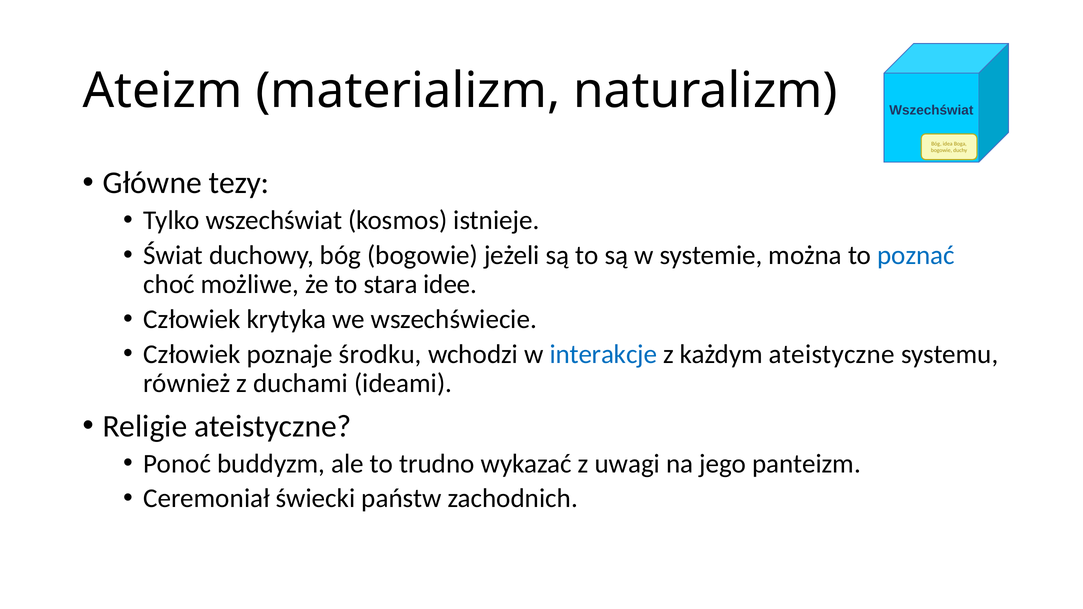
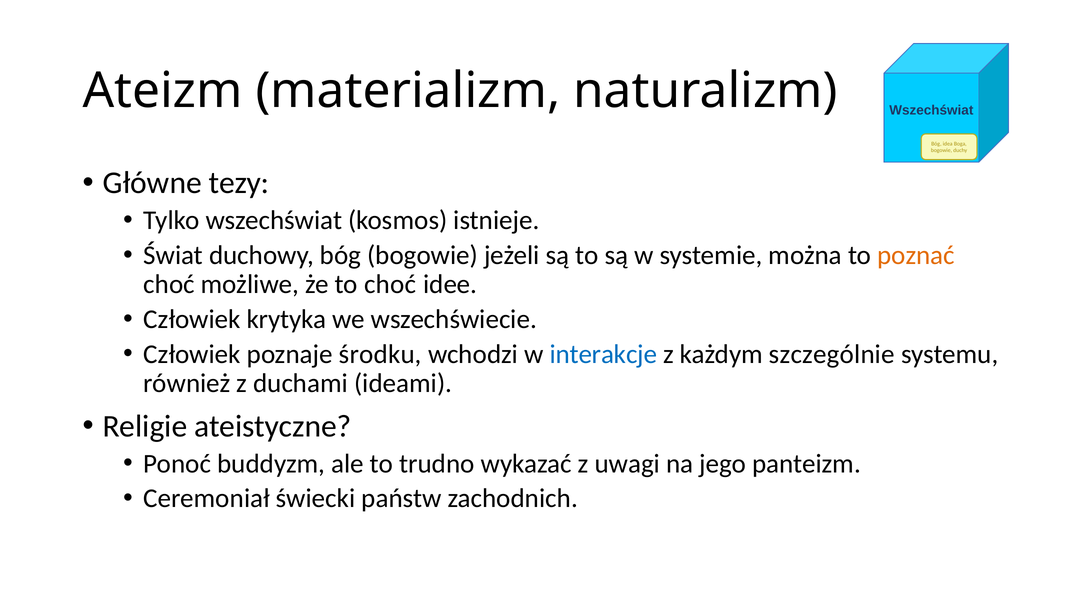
poznać colour: blue -> orange (916, 255)
to stara: stara -> choć (390, 285)
każdym ateistyczne: ateistyczne -> szczególnie (832, 354)
